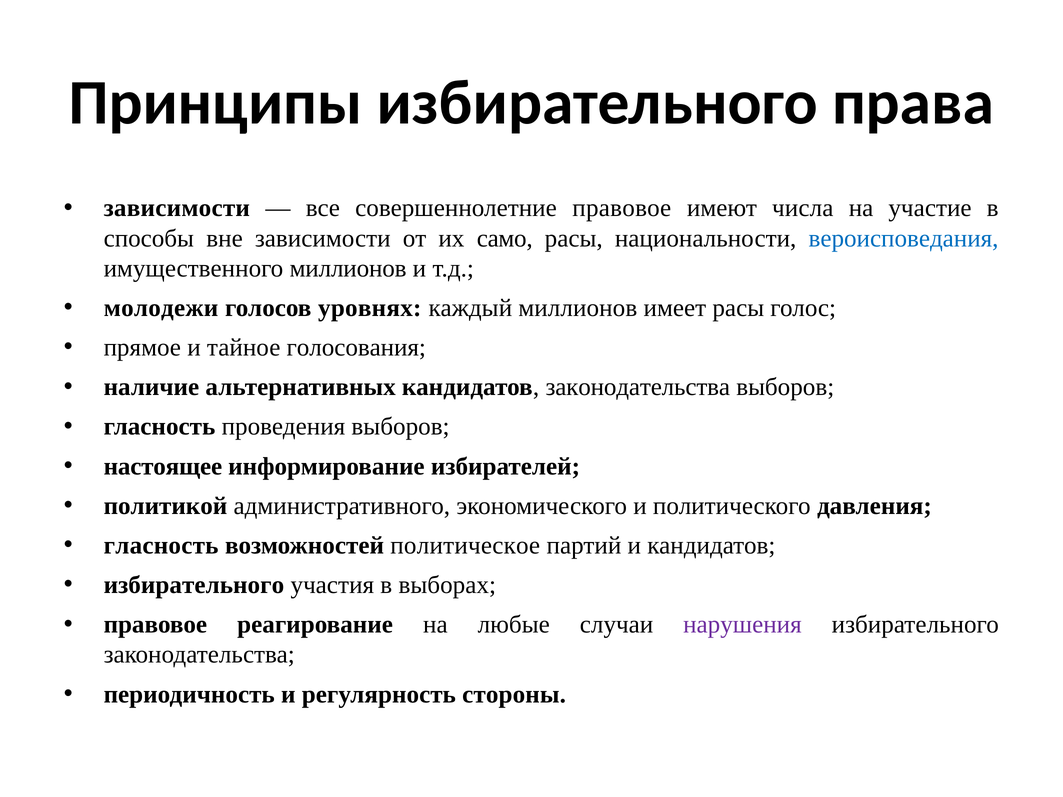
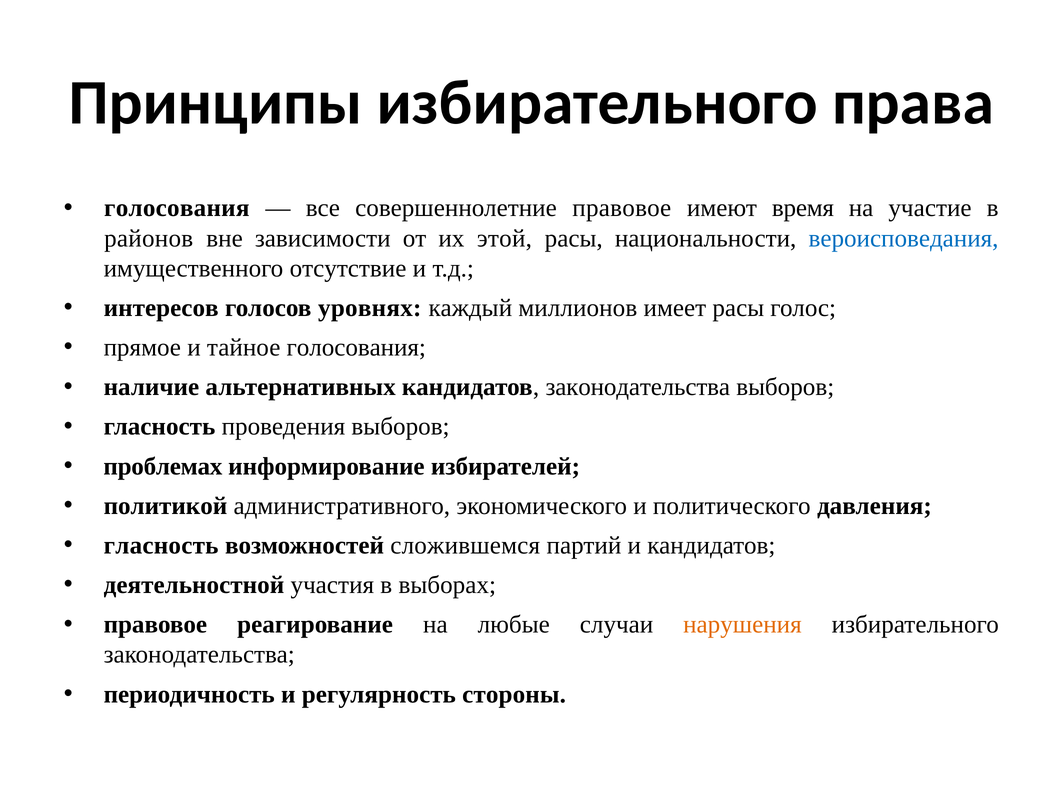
зависимости: зависимости -> голосования (177, 208)
числа: числа -> время (803, 208)
способы: способы -> районов (149, 238)
само: само -> этой (504, 238)
имущественного миллионов: миллионов -> отсутствие (348, 268)
молодежи: молодежи -> интересов (161, 308)
настоящее: настоящее -> проблемах (163, 466)
политическое: политическое -> сложившемся (465, 546)
избирательного: избирательного -> деятельностной (194, 585)
нарушения colour: purple -> orange (742, 625)
